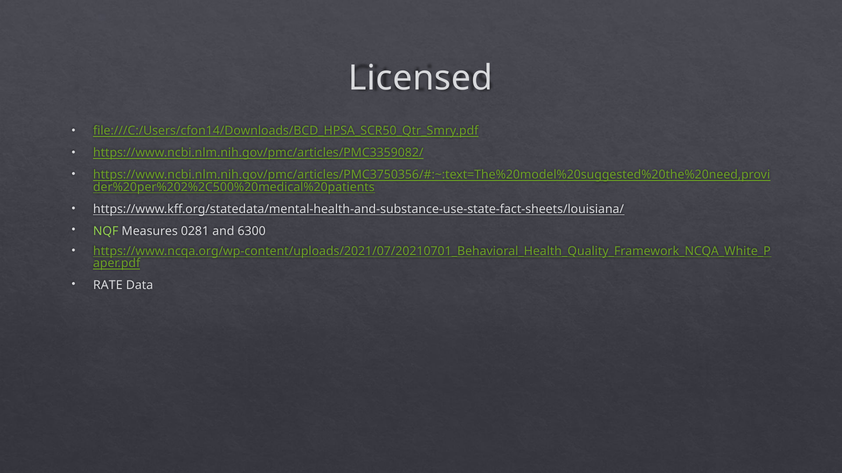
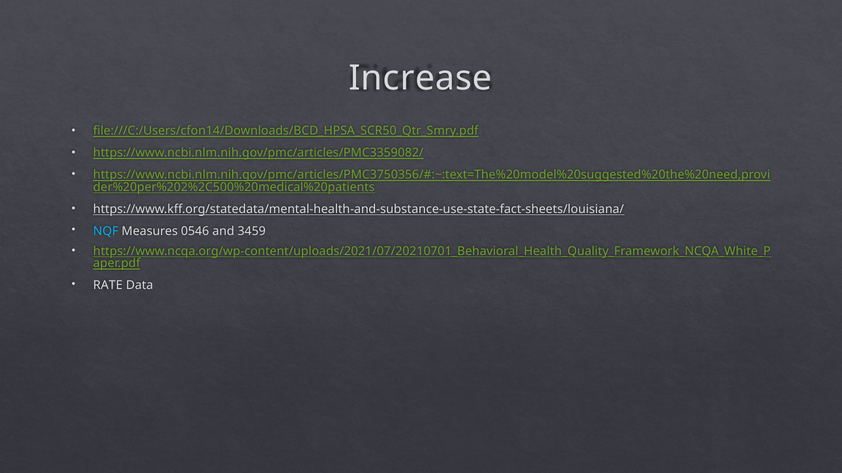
Licensed: Licensed -> Increase (420, 78)
NQF colour: light green -> light blue (106, 231)
0281: 0281 -> 0546 (195, 231)
6300: 6300 -> 3459 (252, 231)
